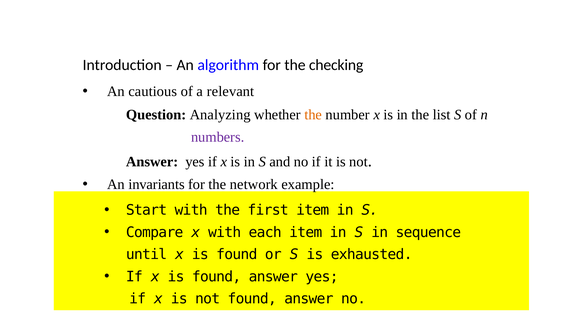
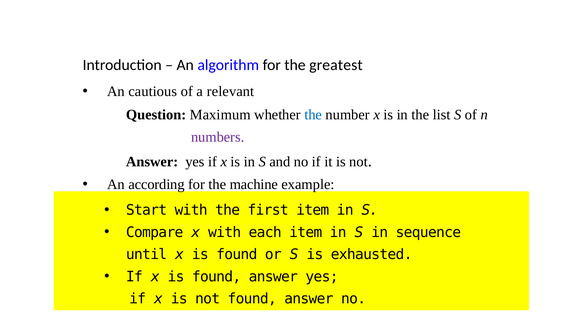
checking: checking -> greatest (336, 65)
Analyzing: Analyzing -> Maximum (220, 115)
the colour: orange -> blue (313, 115)
invariants: invariants -> according (157, 184)
network: network -> machine (254, 184)
